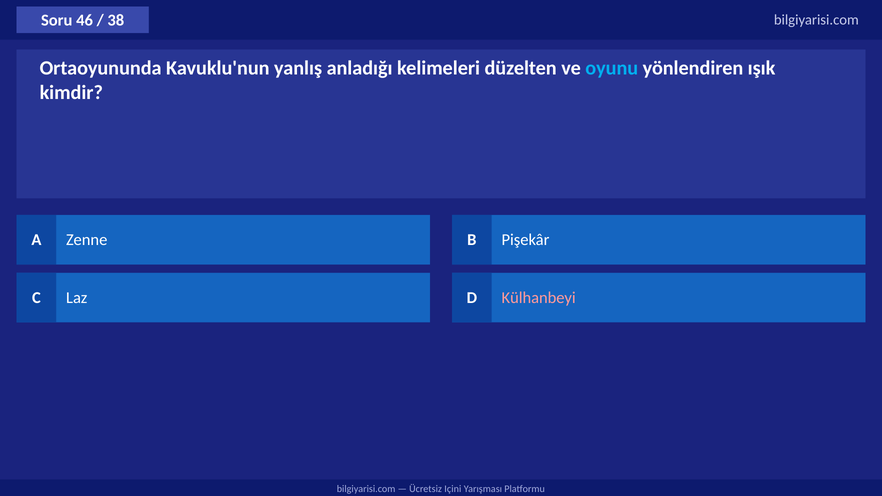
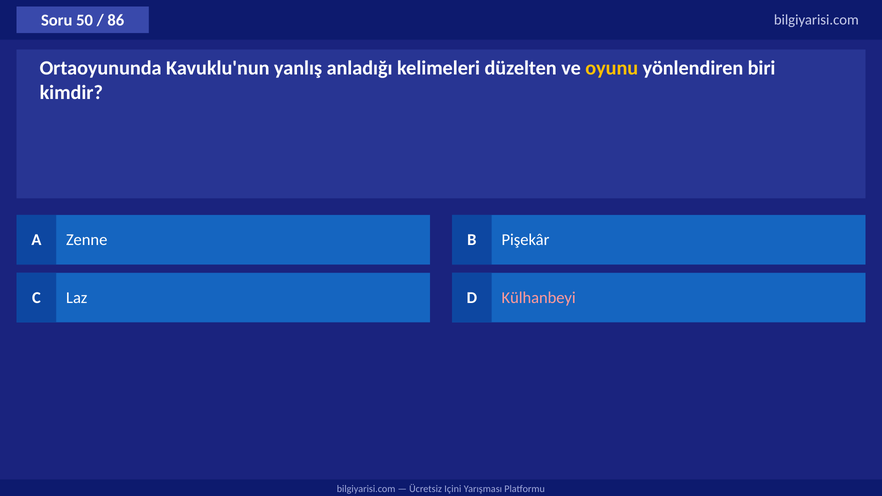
46: 46 -> 50 (85, 20)
38: 38 -> 86 (116, 20)
oyunu colour: light blue -> yellow (612, 68)
ışık: ışık -> biri (762, 68)
